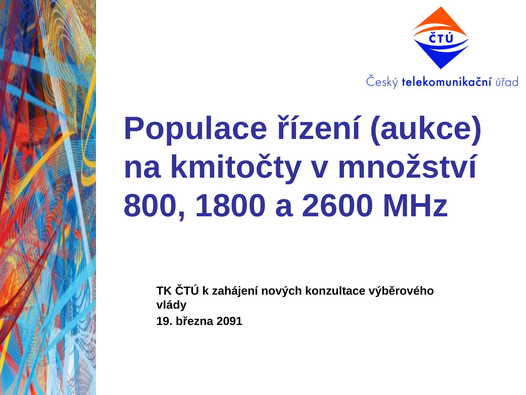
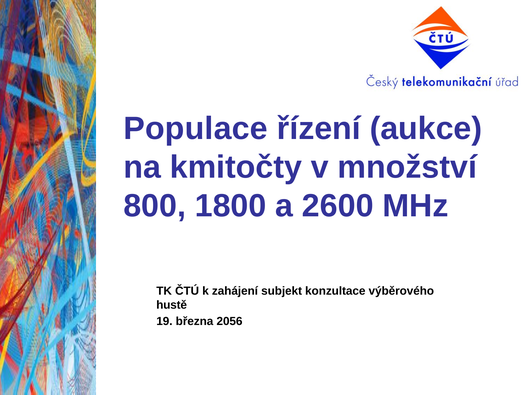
nových: nových -> subjekt (282, 291)
vlády: vlády -> hustě (172, 305)
2091: 2091 -> 2056 (229, 321)
